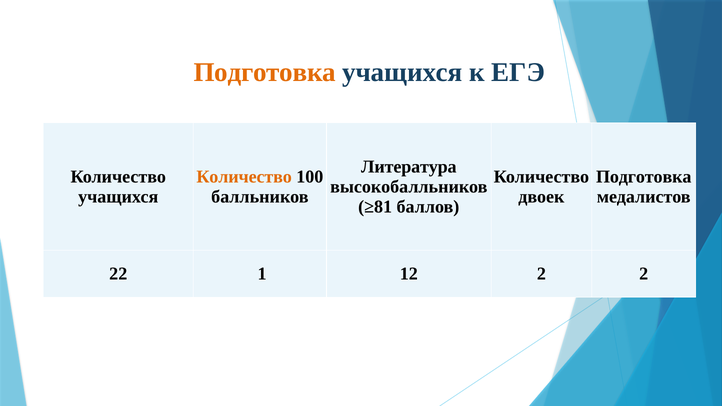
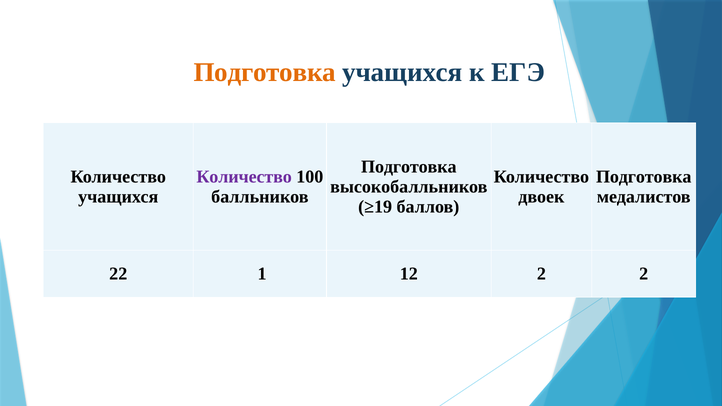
Литература: Литература -> Подготовка (409, 167)
Количество colour: orange -> purple (244, 177)
≥81: ≥81 -> ≥19 (375, 207)
